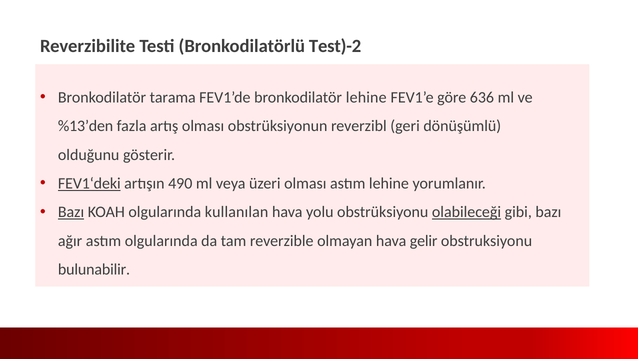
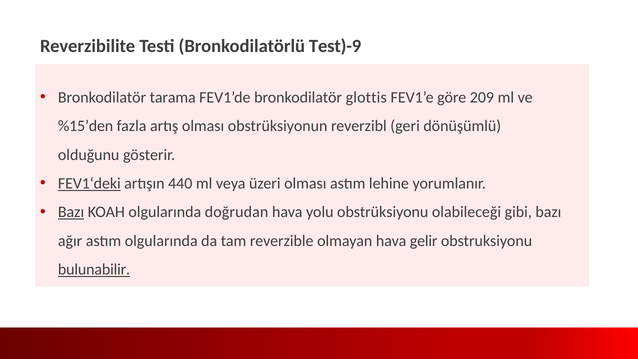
Test)-2: Test)-2 -> Test)-9 (335, 46)
bronkodilatör lehine: lehine -> glottis (366, 97)
636: 636 -> 209 (482, 97)
%13’den: %13’den -> %15’den (86, 126)
490: 490 -> 440 (180, 183)
kullanılan: kullanılan -> doğrudan (237, 212)
olabileceği underline: present -> none (467, 212)
bulunabilir underline: none -> present (94, 270)
